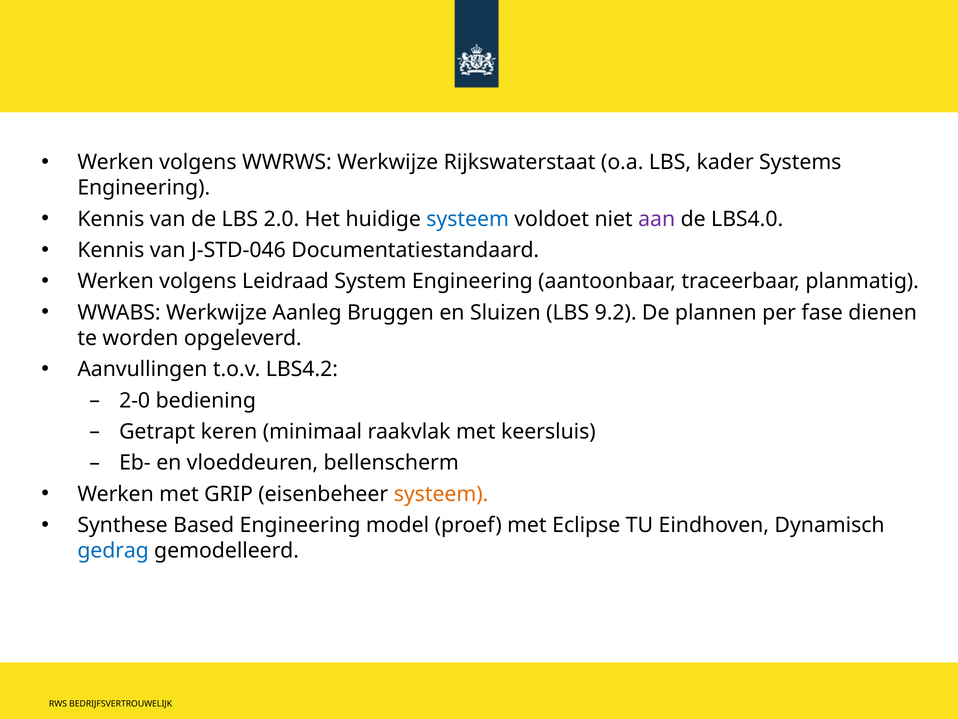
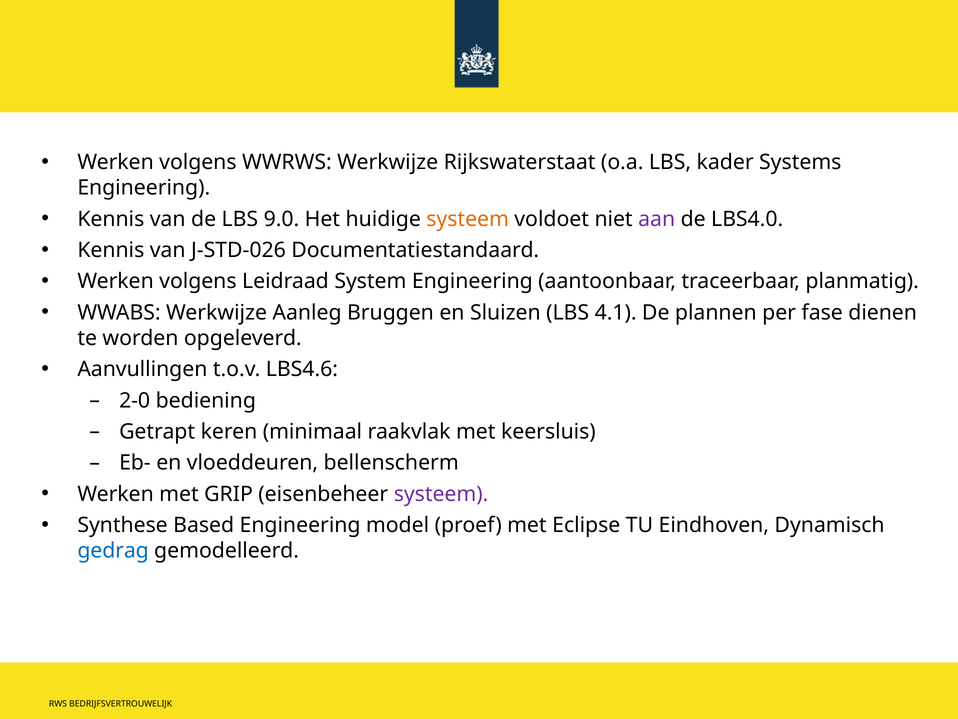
2.0: 2.0 -> 9.0 (281, 219)
systeem colour: blue -> orange (468, 219)
J-STD-046: J-STD-046 -> J-STD-026 (238, 250)
9.2: 9.2 -> 4.1 (616, 312)
LBS4.2: LBS4.2 -> LBS4.6 (302, 369)
systeem colour: orange -> purple (441, 494)
